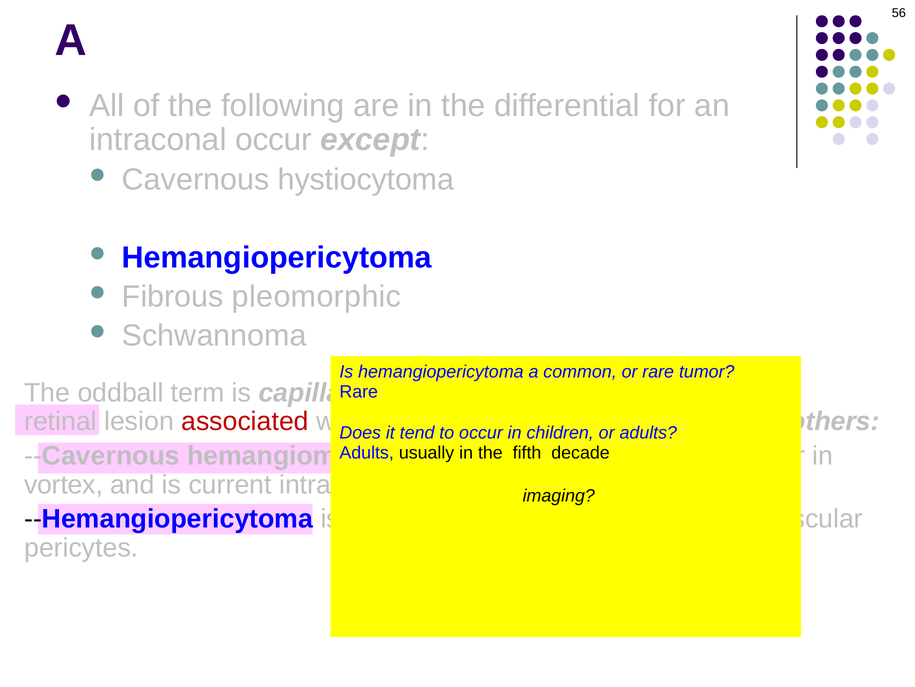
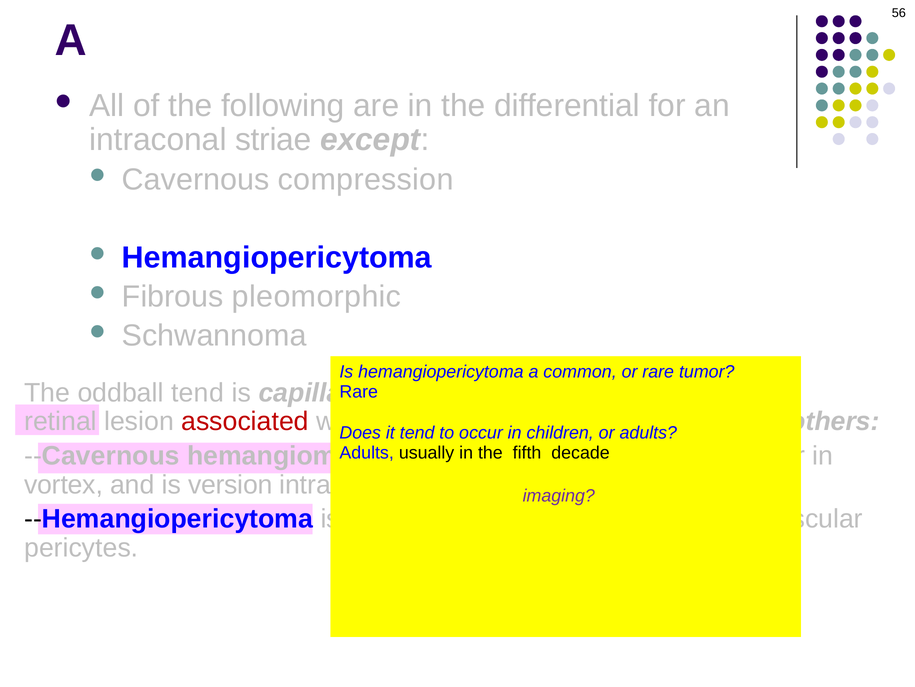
intraconal occur: occur -> striae (273, 140)
hystiocytoma: hystiocytoma -> compression (366, 179)
oddball term: term -> tend (198, 392)
current: current -> version (230, 484)
imaging colour: black -> purple (559, 495)
